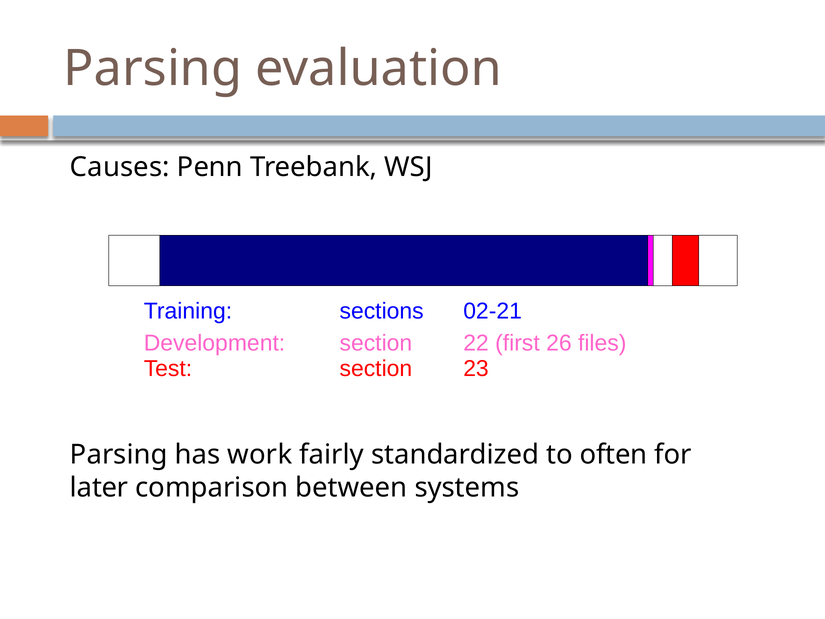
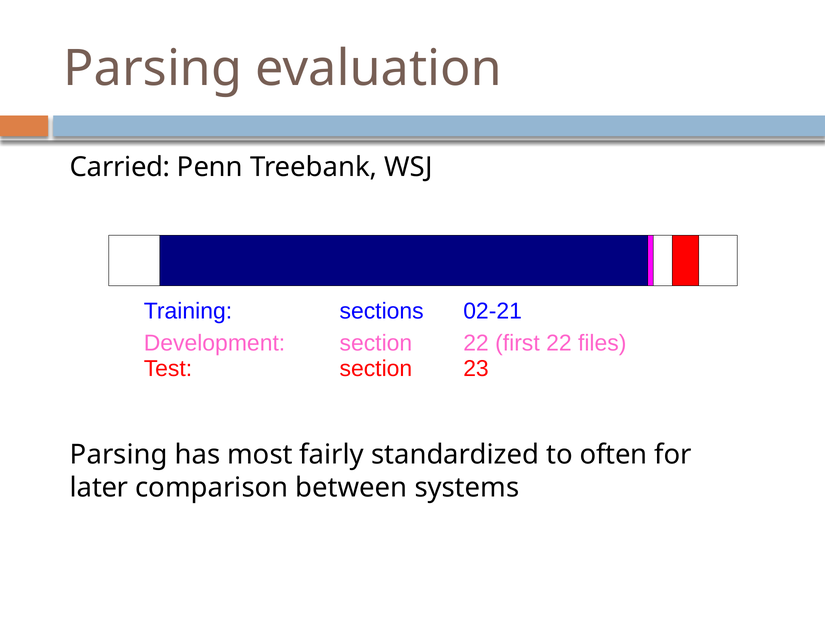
Causes: Causes -> Carried (120, 167)
first 26: 26 -> 22 (559, 343)
work: work -> most (260, 454)
